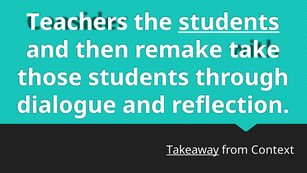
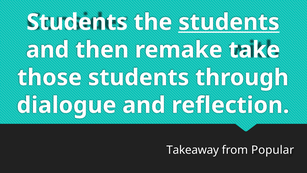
Teachers: Teachers -> Students (77, 22)
Takeaway underline: present -> none (193, 150)
Context: Context -> Popular (273, 150)
